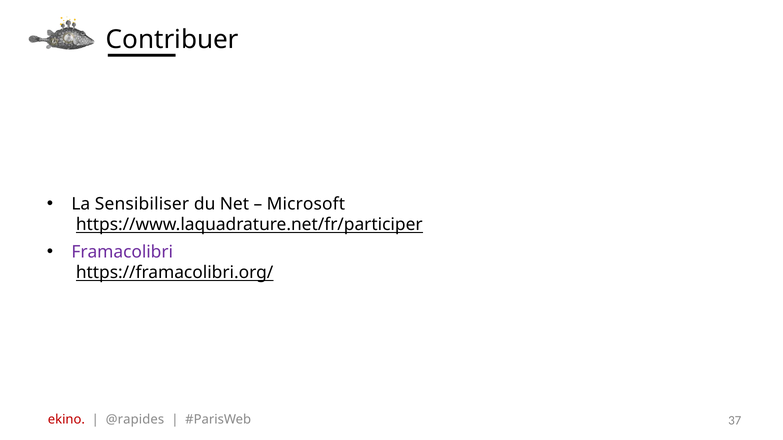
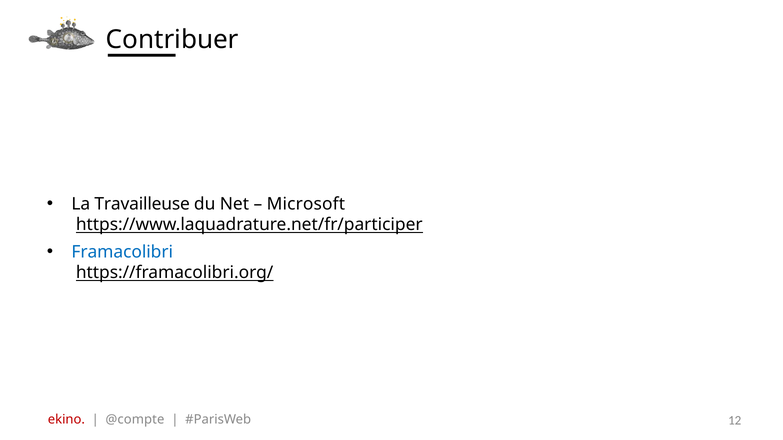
Sensibiliser: Sensibiliser -> Travailleuse (142, 204)
Framacolibri colour: purple -> blue (122, 252)
@rapides: @rapides -> @compte (135, 420)
37: 37 -> 12 (735, 421)
